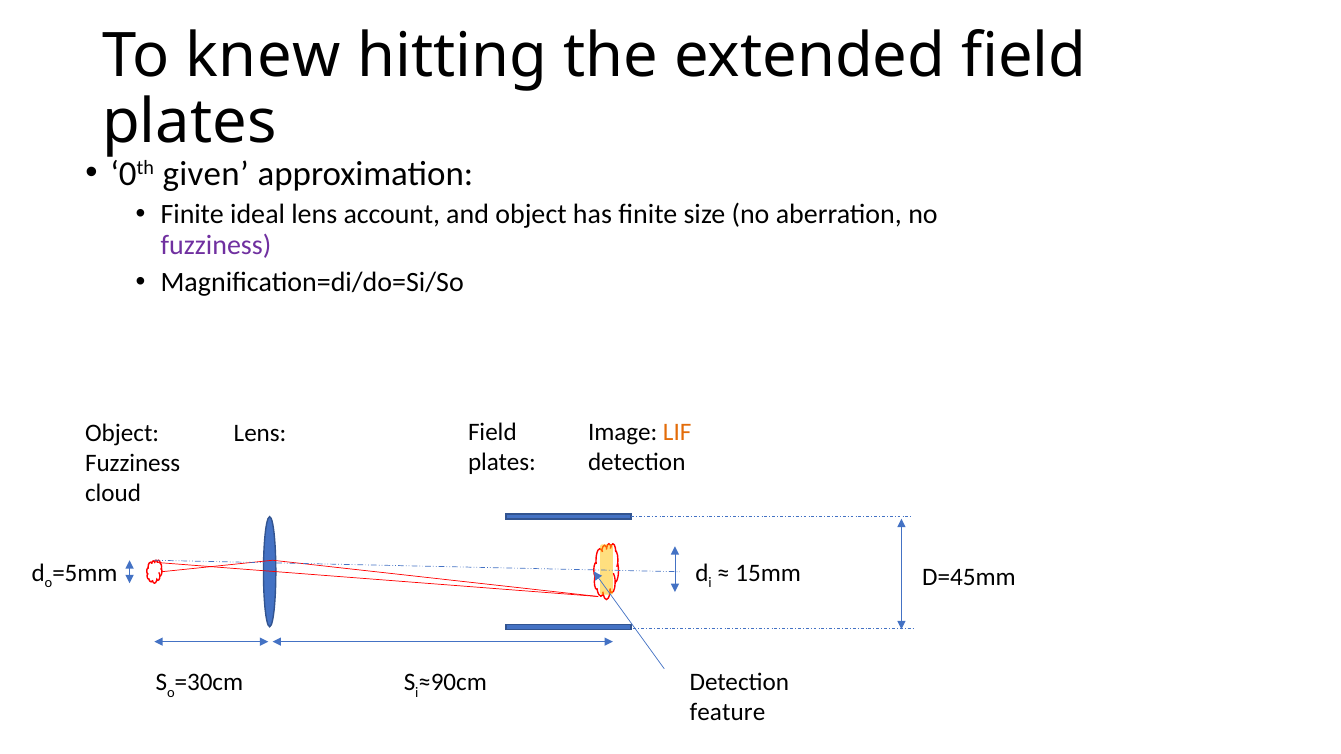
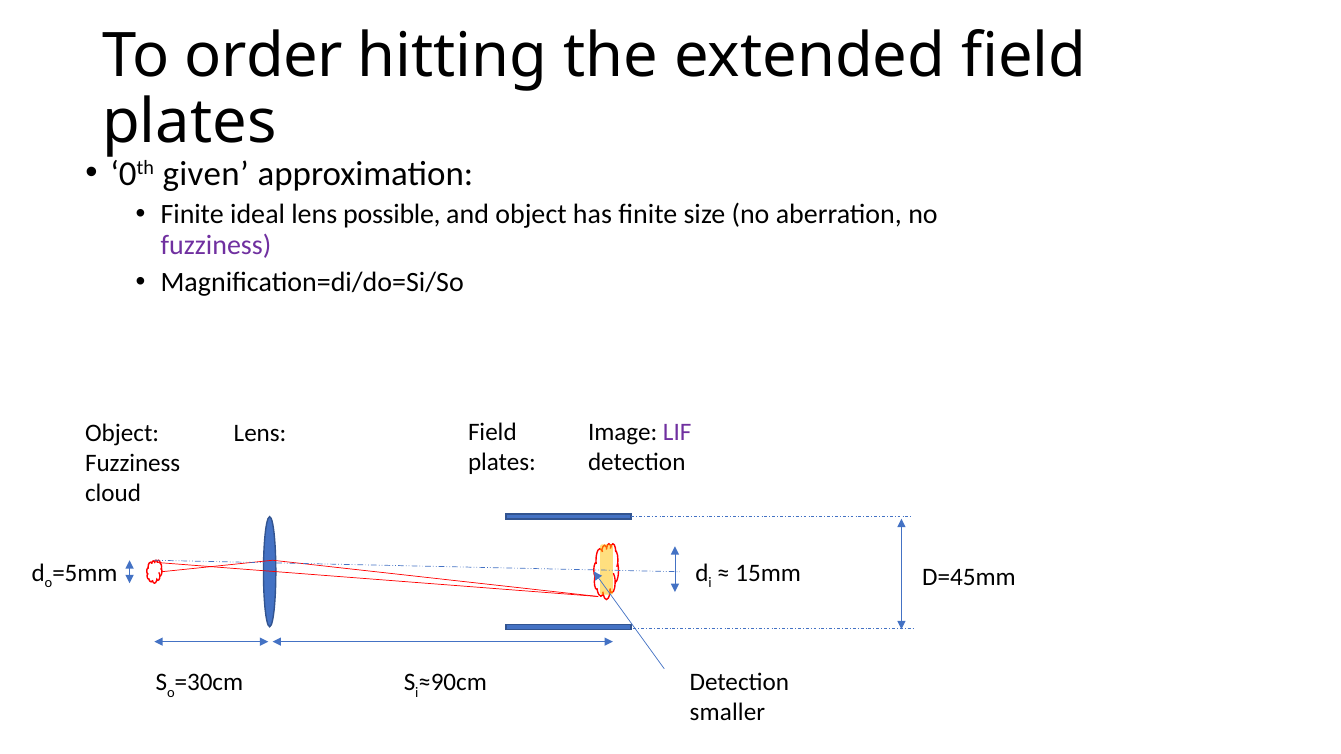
knew: knew -> order (264, 56)
account: account -> possible (392, 215)
LIF colour: orange -> purple (677, 432)
feature: feature -> smaller (727, 713)
